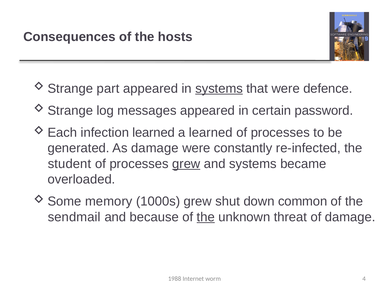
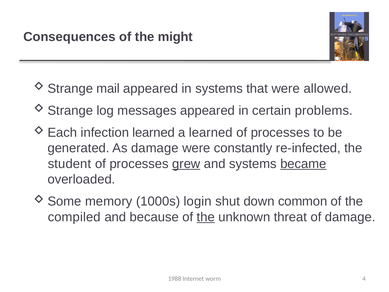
hosts: hosts -> might (175, 37)
part: part -> mail (108, 88)
systems underline: present -> none (219, 88)
defence: defence -> allowed (328, 88)
password: password -> problems (324, 110)
became underline: none -> present (303, 164)
1000s grew: grew -> login (198, 201)
sendmail: sendmail -> compiled (74, 217)
